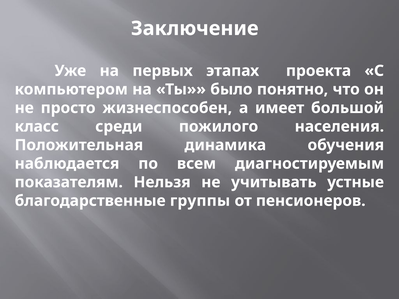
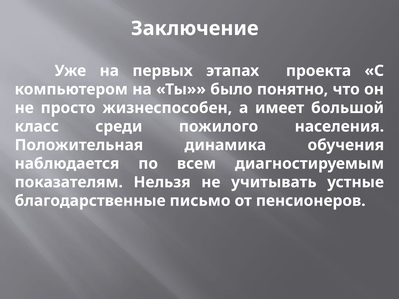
группы: группы -> письмо (200, 201)
